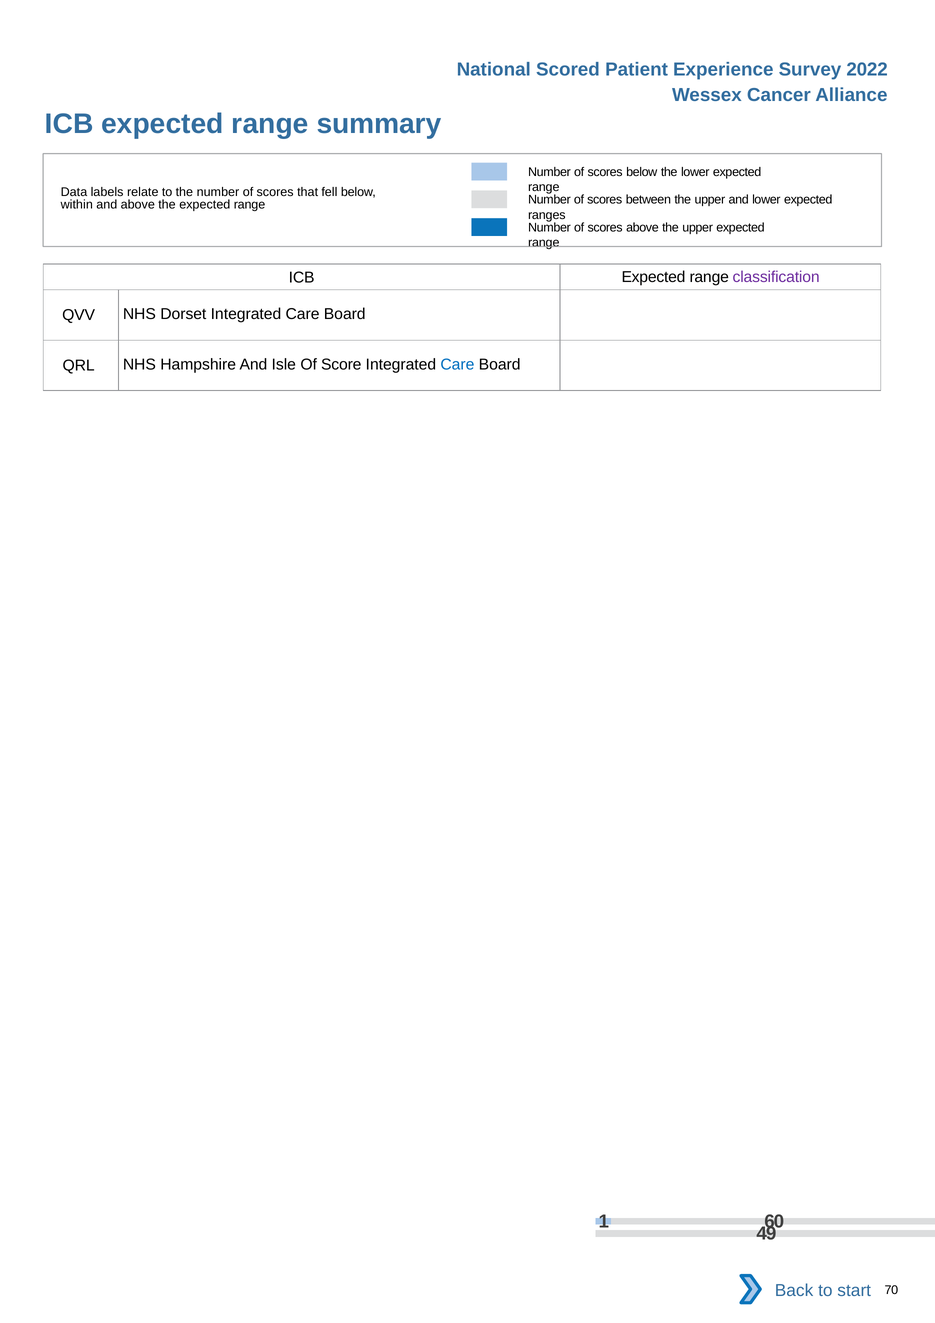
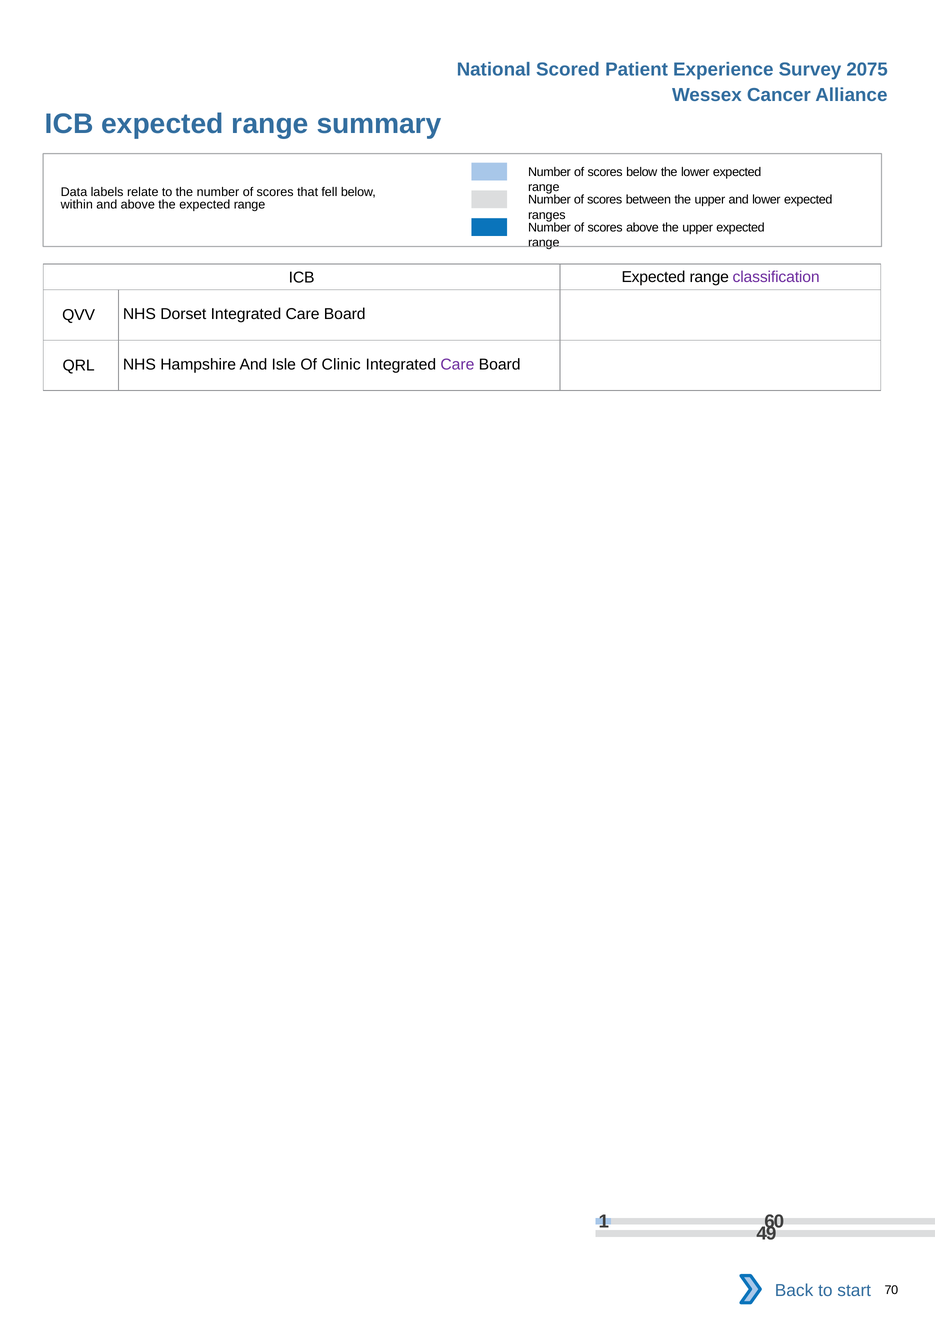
2022: 2022 -> 2075 (867, 70)
Score: Score -> Clinic (341, 365)
Care colour: blue -> purple (457, 365)
